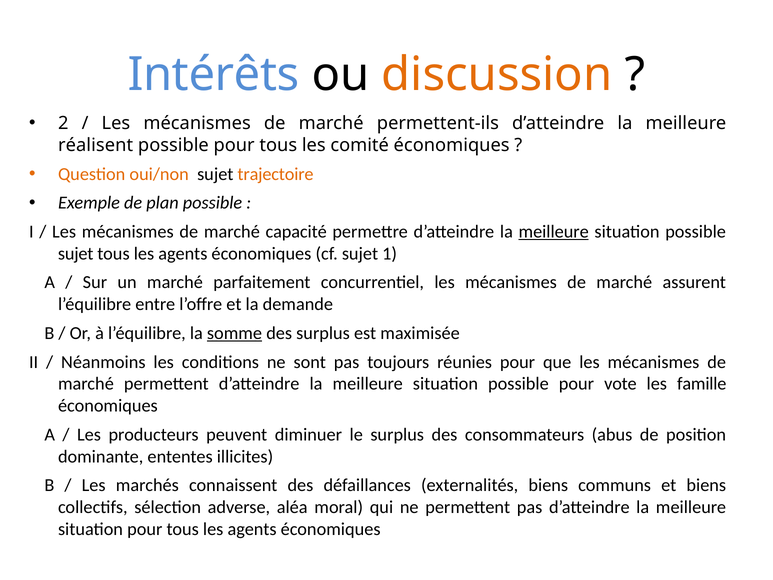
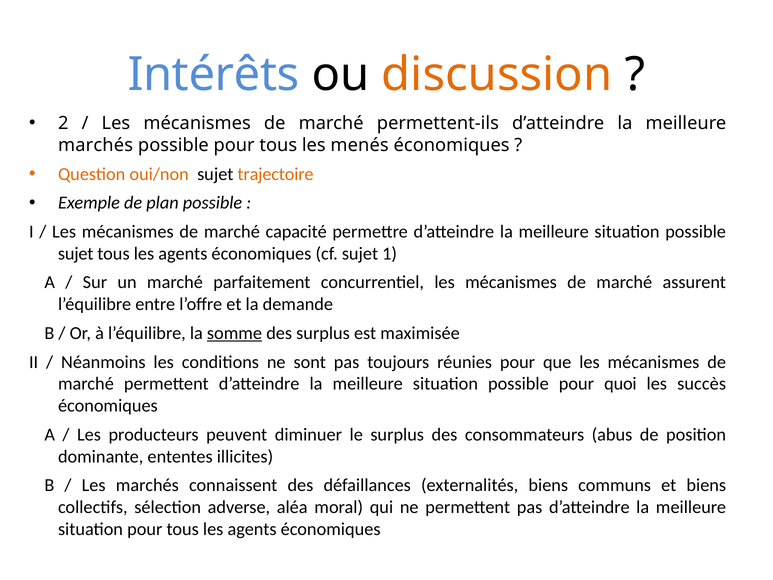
réalisent: réalisent -> marchés (96, 145)
comité: comité -> menés (360, 145)
meilleure underline: present -> none (554, 232)
vote: vote -> quoi (620, 384)
famille: famille -> succès (702, 384)
